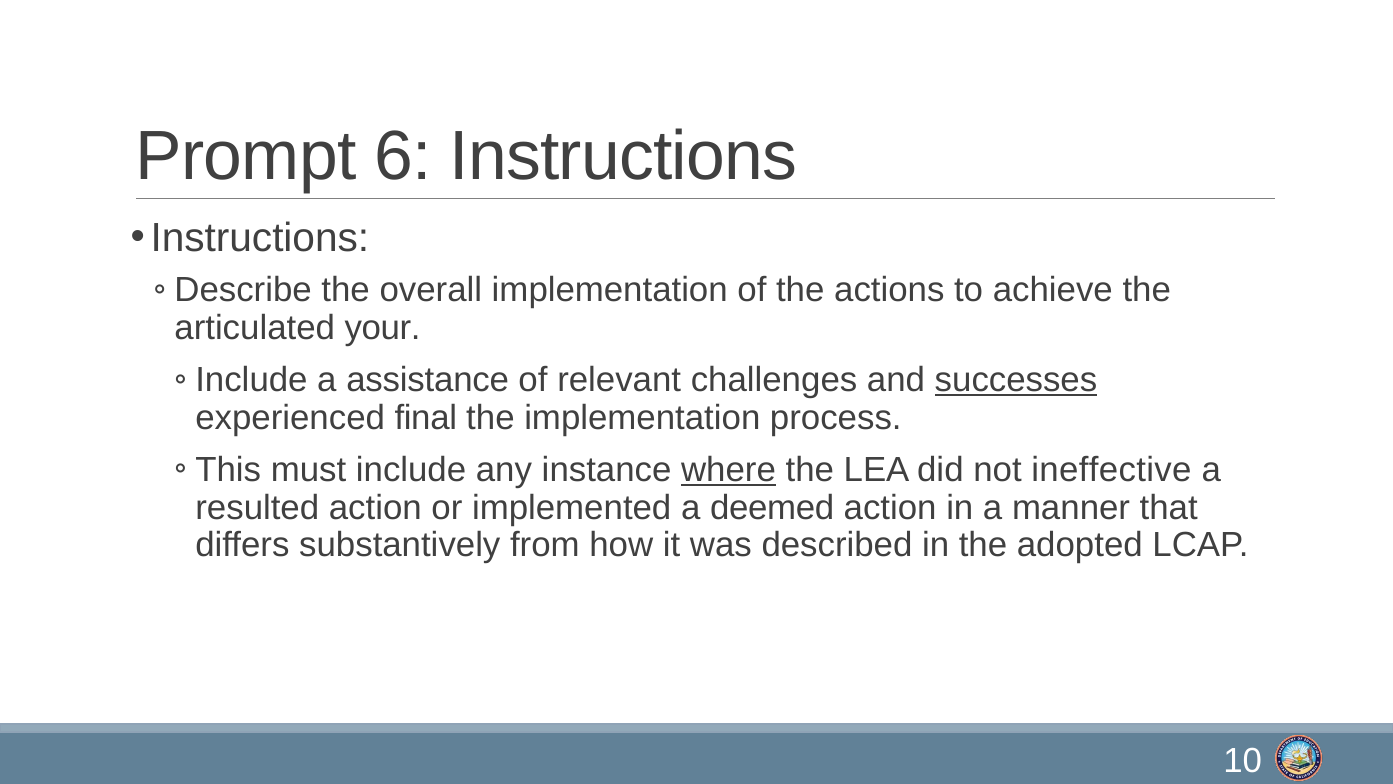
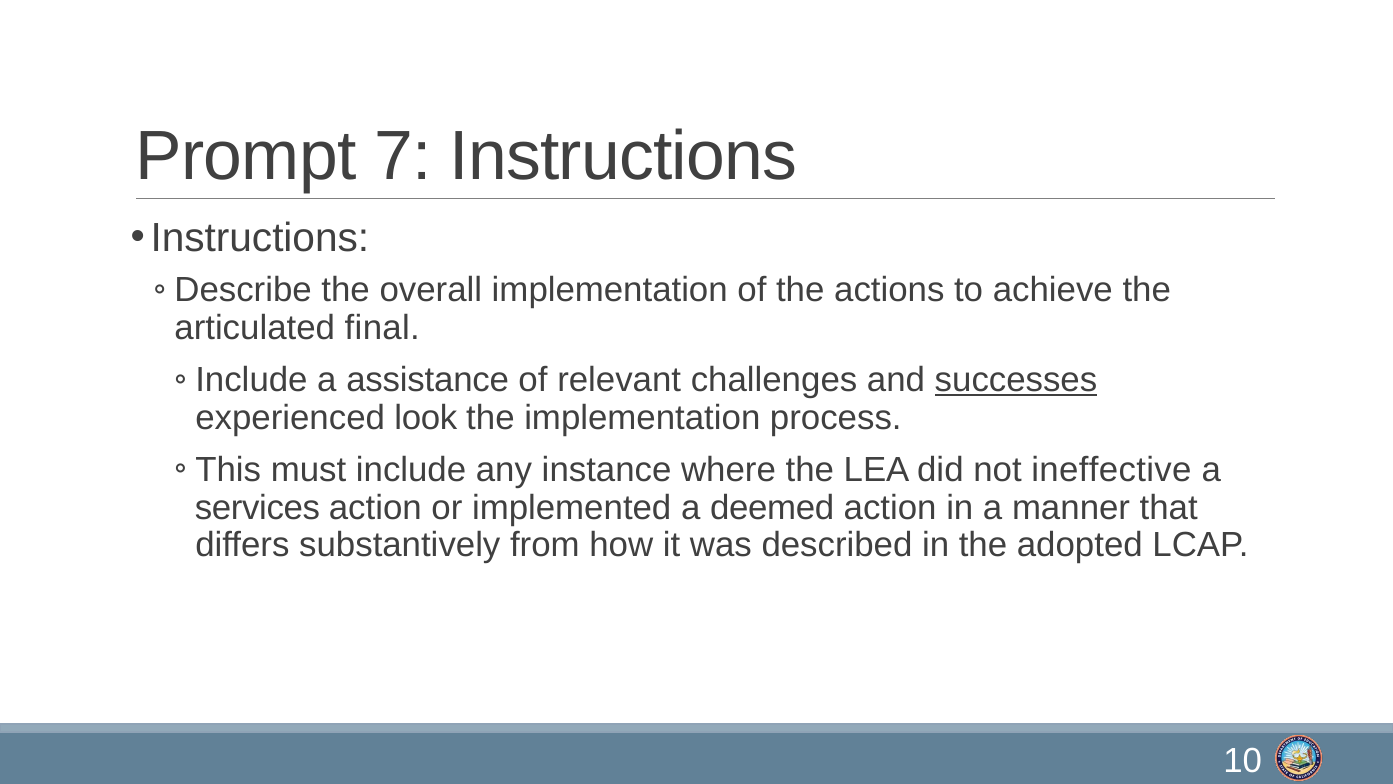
6: 6 -> 7 (403, 156)
your: your -> final (382, 328)
final: final -> look (426, 418)
where underline: present -> none (729, 470)
resulted: resulted -> services (257, 507)
